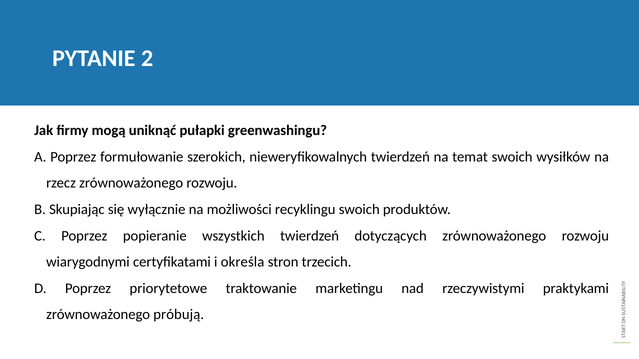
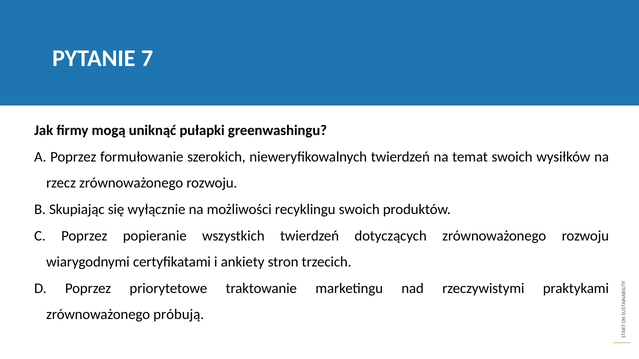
2: 2 -> 7 (147, 59)
określa: określa -> ankiety (243, 262)
